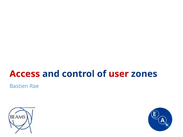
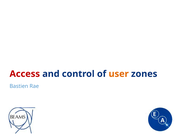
user colour: red -> orange (119, 74)
